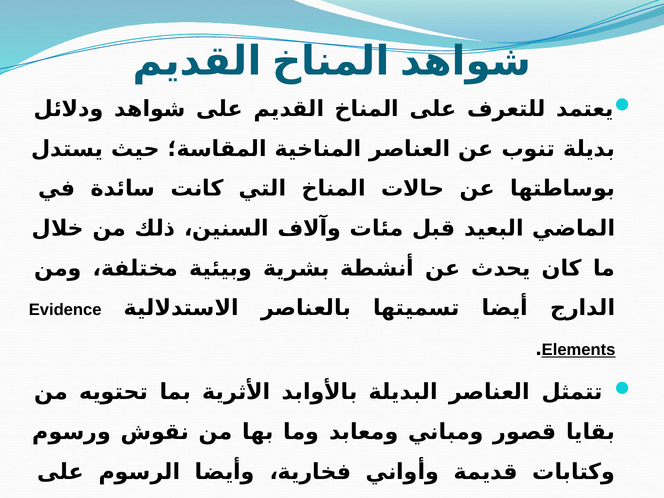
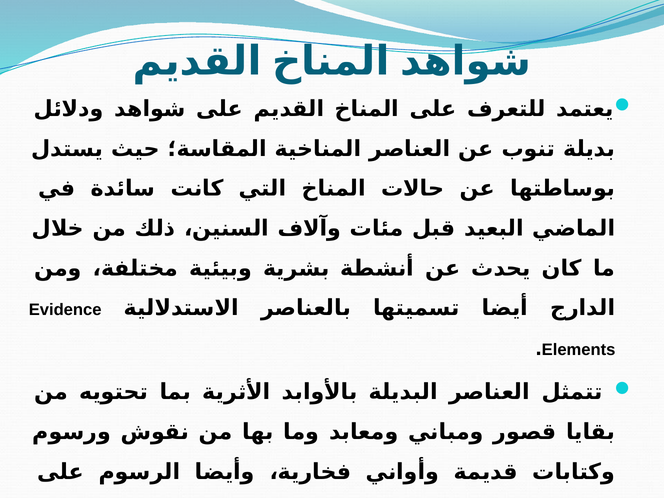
Elements underline: present -> none (579, 350)
